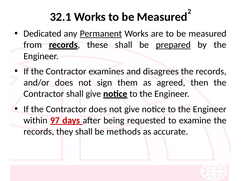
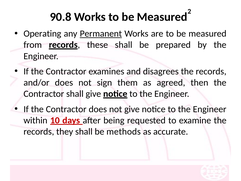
32.1: 32.1 -> 90.8 (61, 17)
Dedicated: Dedicated -> Operating (42, 34)
prepared underline: present -> none (173, 45)
97: 97 -> 10 (55, 120)
